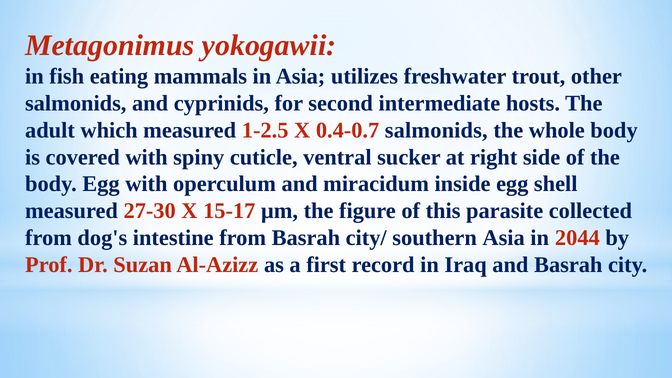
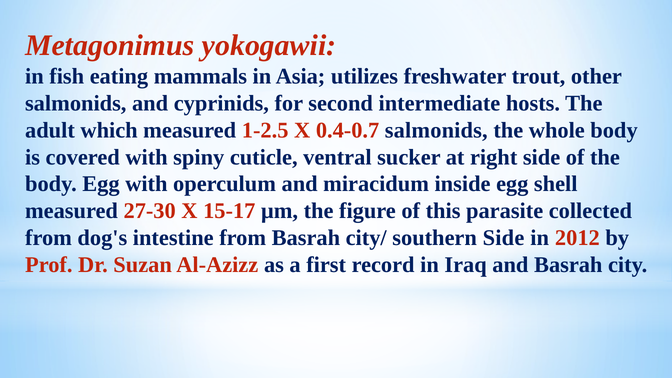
southern Asia: Asia -> Side (503, 238)
2044: 2044 -> 2012 (577, 238)
